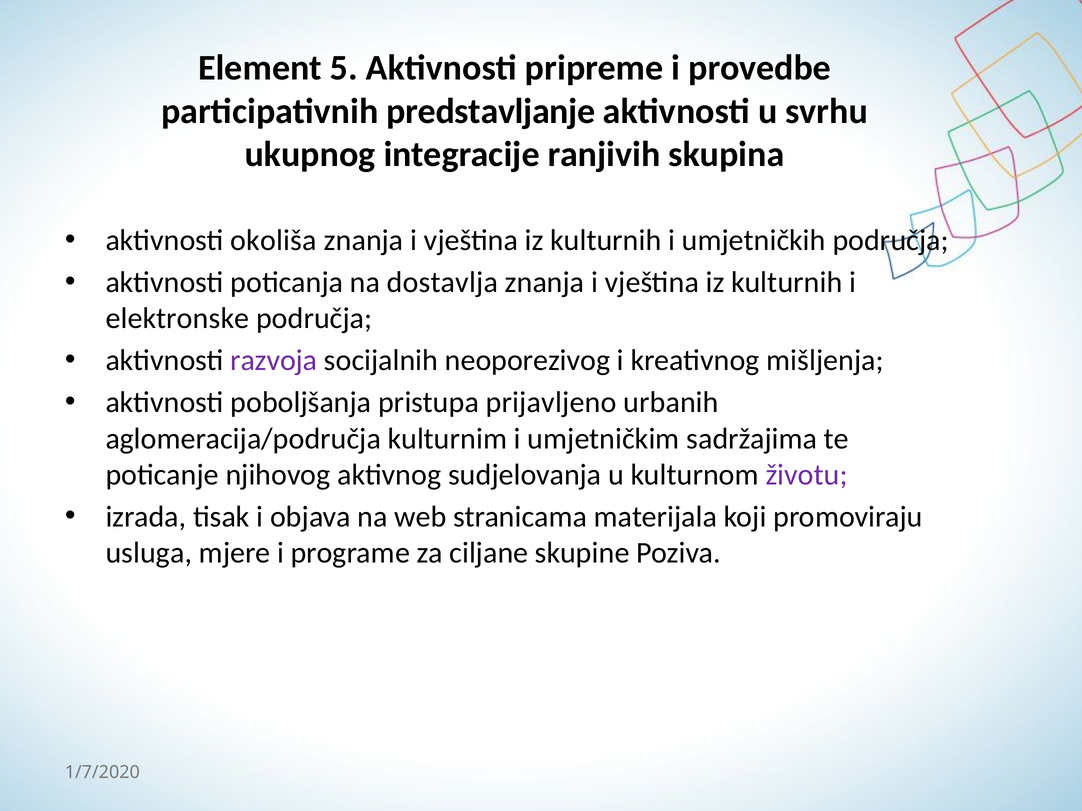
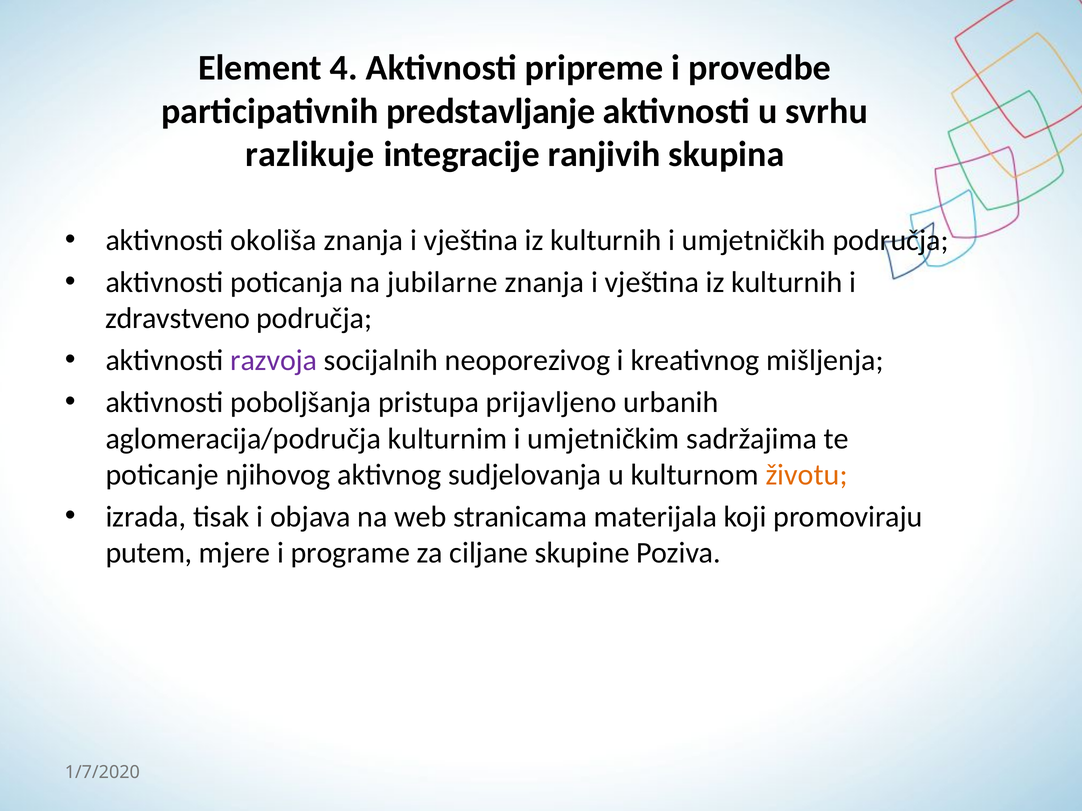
5: 5 -> 4 (344, 68)
ukupnog: ukupnog -> razlikuje (310, 155)
dostavlja: dostavlja -> jubilarne (442, 283)
elektronske: elektronske -> zdravstveno (178, 319)
životu colour: purple -> orange (807, 475)
usluga: usluga -> putem (149, 553)
